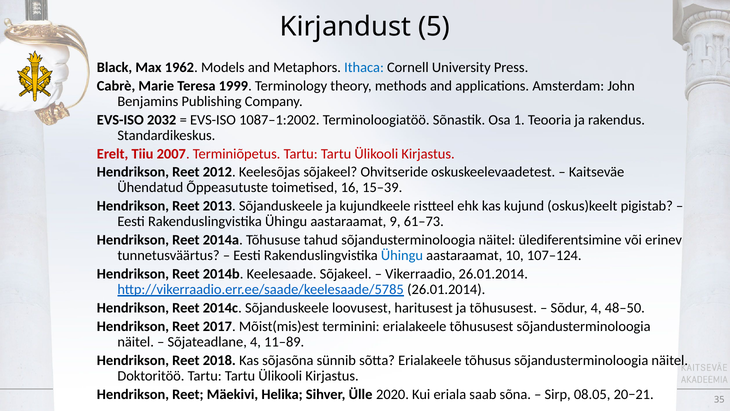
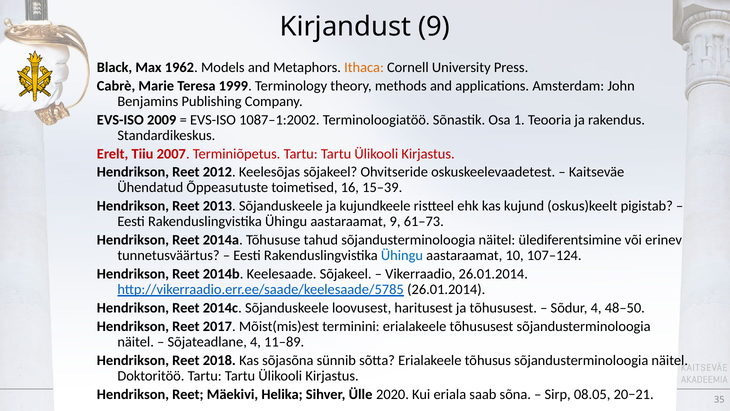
Kirjandust 5: 5 -> 9 (434, 27)
Ithaca colour: blue -> orange (364, 67)
2032: 2032 -> 2009 (162, 120)
